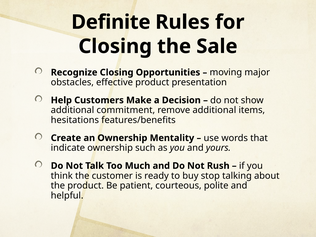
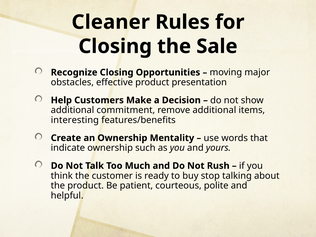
Definite: Definite -> Cleaner (111, 22)
hesitations: hesitations -> interesting (75, 120)
